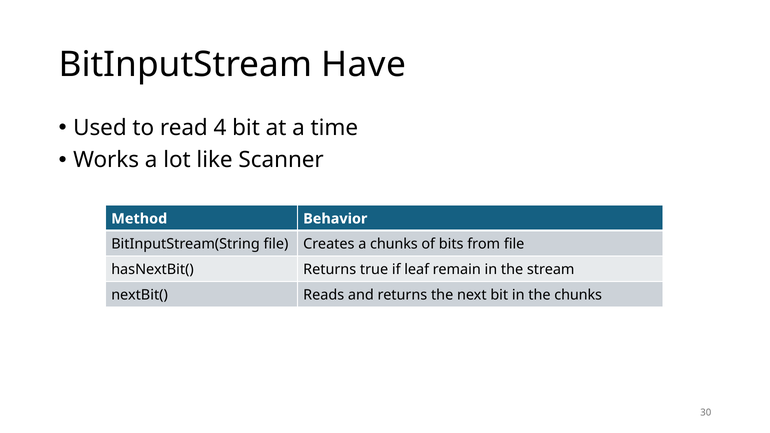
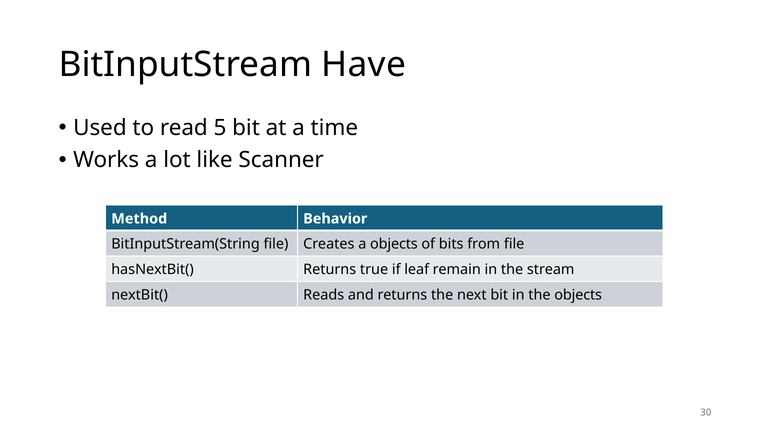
4: 4 -> 5 (220, 128)
a chunks: chunks -> objects (394, 244)
the chunks: chunks -> objects (578, 295)
